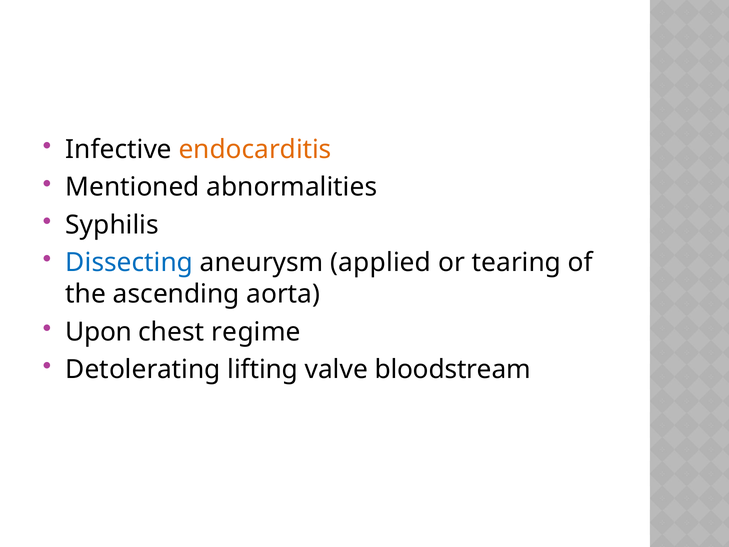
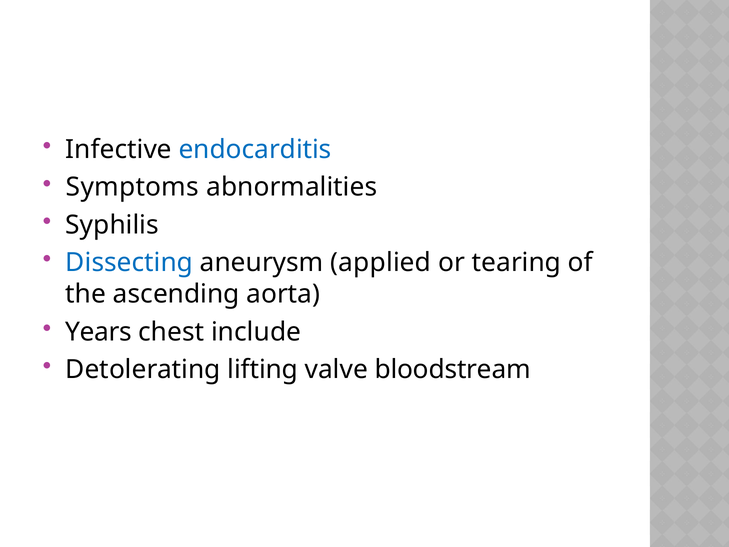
endocarditis colour: orange -> blue (255, 150)
Mentioned: Mentioned -> Symptoms (132, 187)
Upon: Upon -> Years (99, 332)
regime: regime -> include (256, 332)
